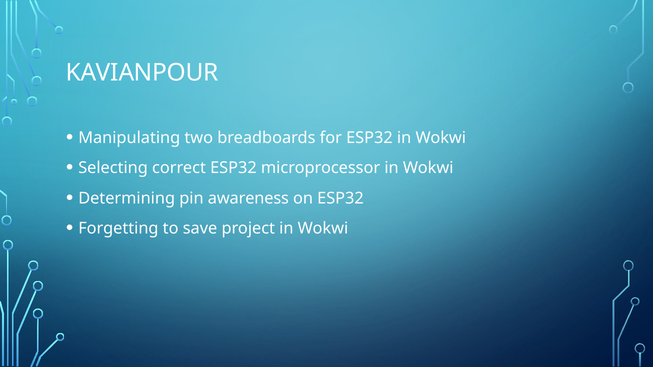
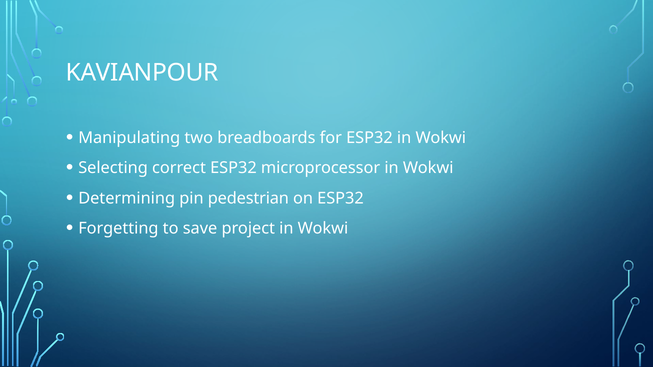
awareness: awareness -> pedestrian (248, 198)
